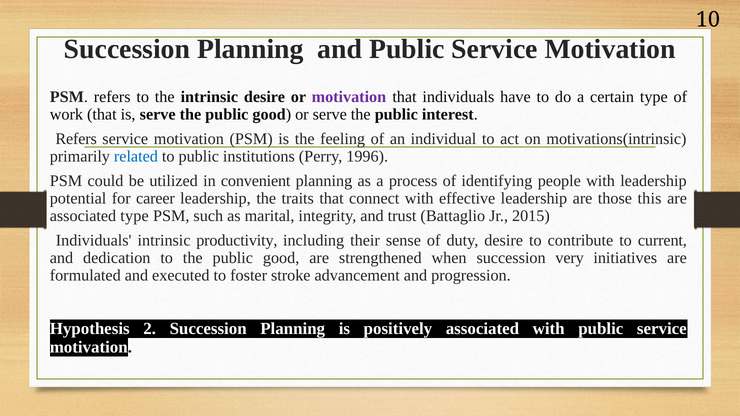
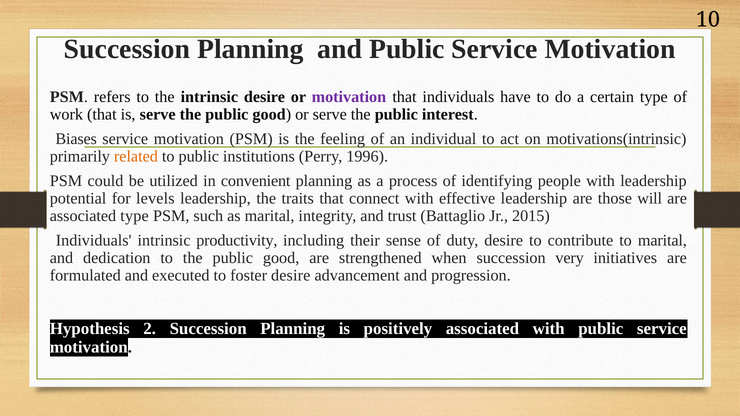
Refers: Refers -> Biases (76, 139)
related colour: blue -> orange (136, 156)
career: career -> levels (155, 199)
this: this -> will (650, 199)
to current: current -> marital (662, 241)
foster stroke: stroke -> desire (291, 276)
